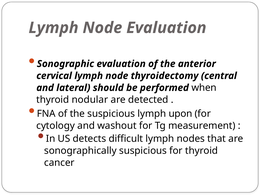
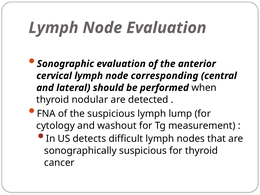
thyroidectomy: thyroidectomy -> corresponding (165, 76)
upon: upon -> lump (180, 114)
